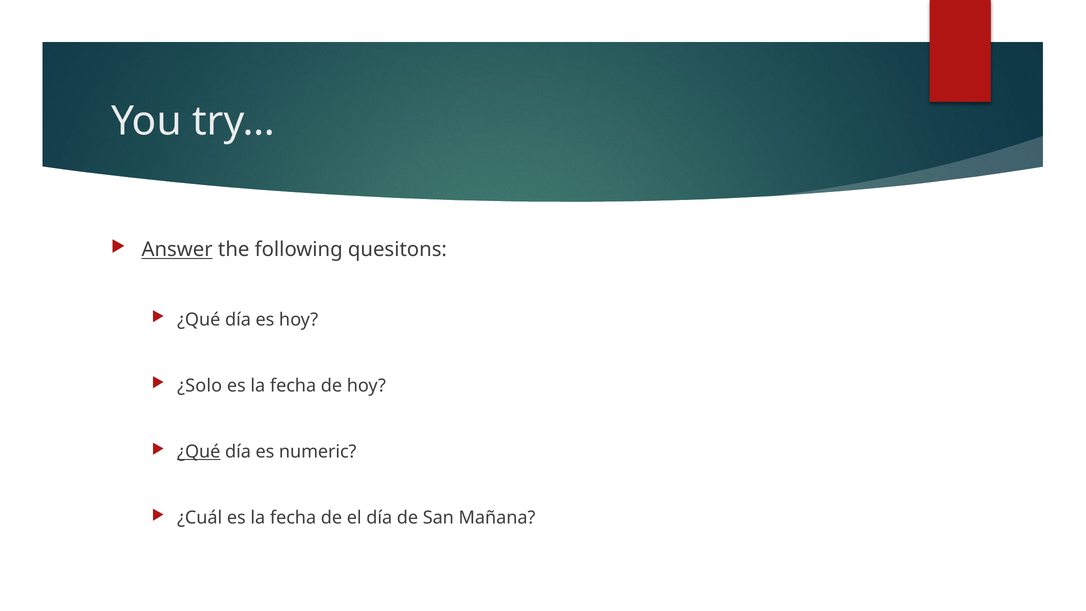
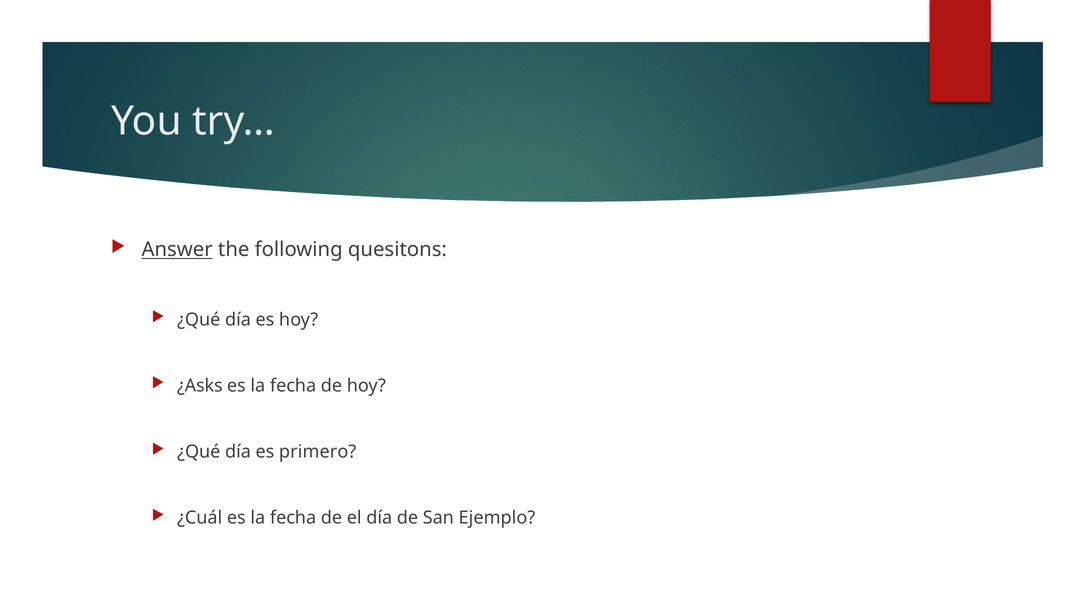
¿Solo: ¿Solo -> ¿Asks (200, 386)
¿Qué underline: present -> none (199, 452)
numeric: numeric -> primero (318, 452)
Mañana: Mañana -> Ejemplo (497, 518)
